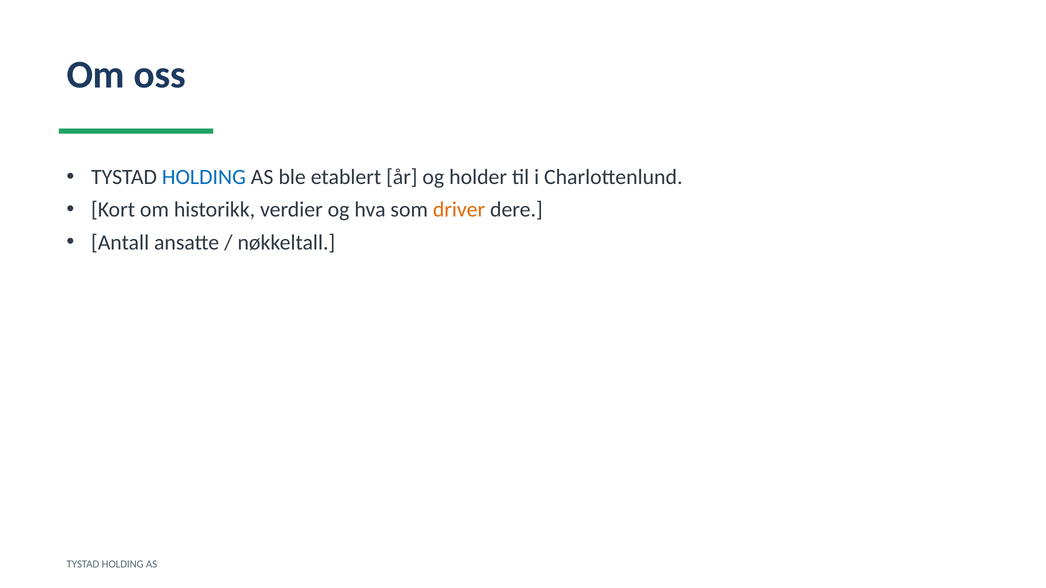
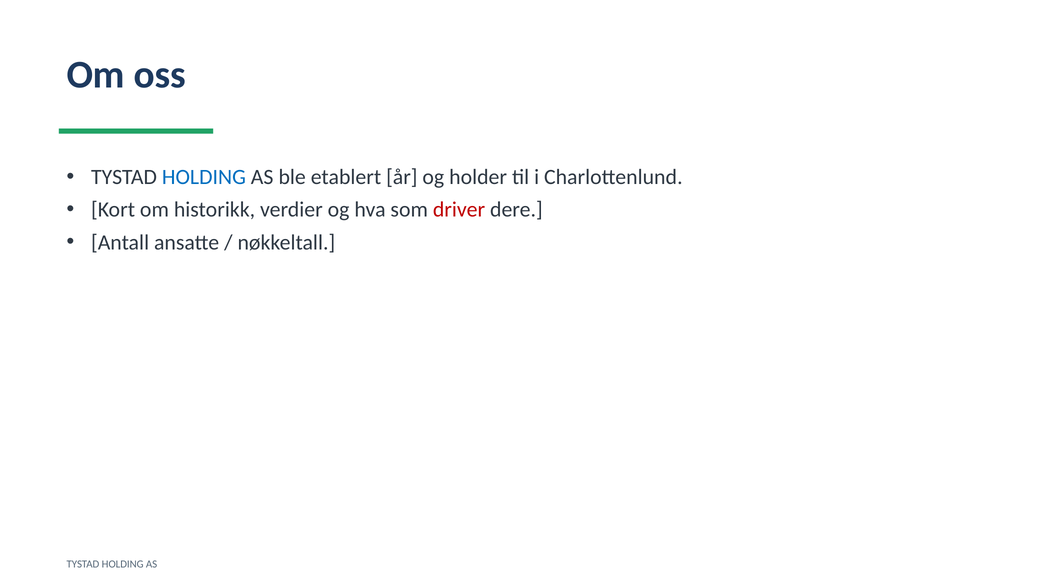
driver colour: orange -> red (459, 210)
